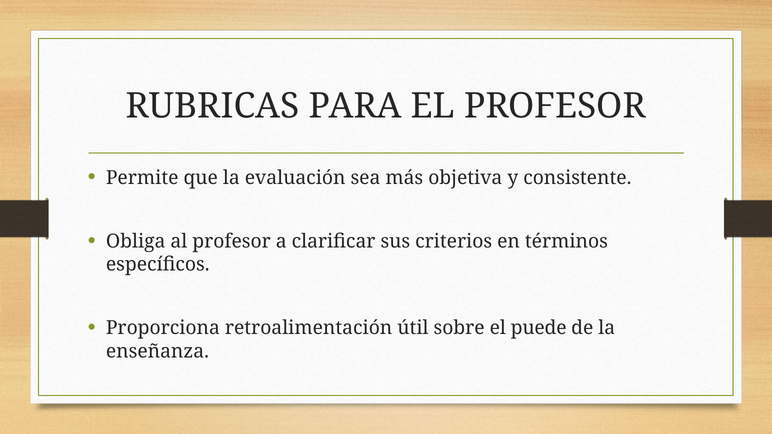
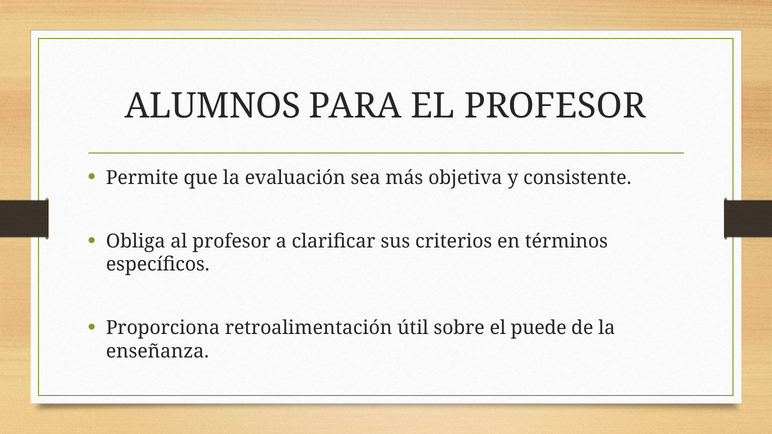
RUBRICAS: RUBRICAS -> ALUMNOS (213, 106)
